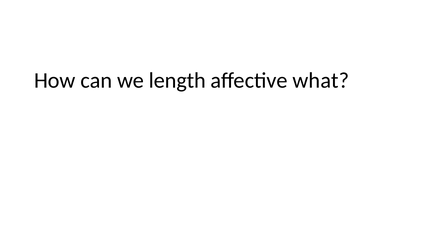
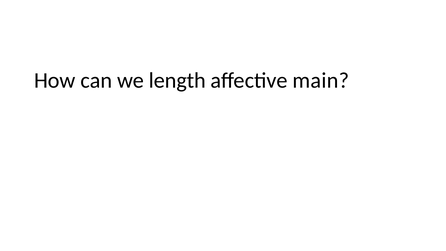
what: what -> main (321, 80)
